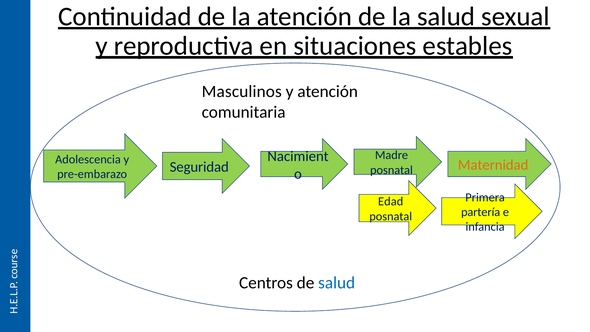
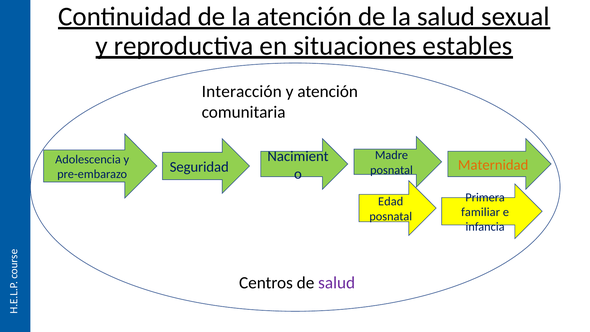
Masculinos: Masculinos -> Interacción (242, 92)
partería: partería -> familiar (481, 212)
salud colour: blue -> purple (337, 283)
